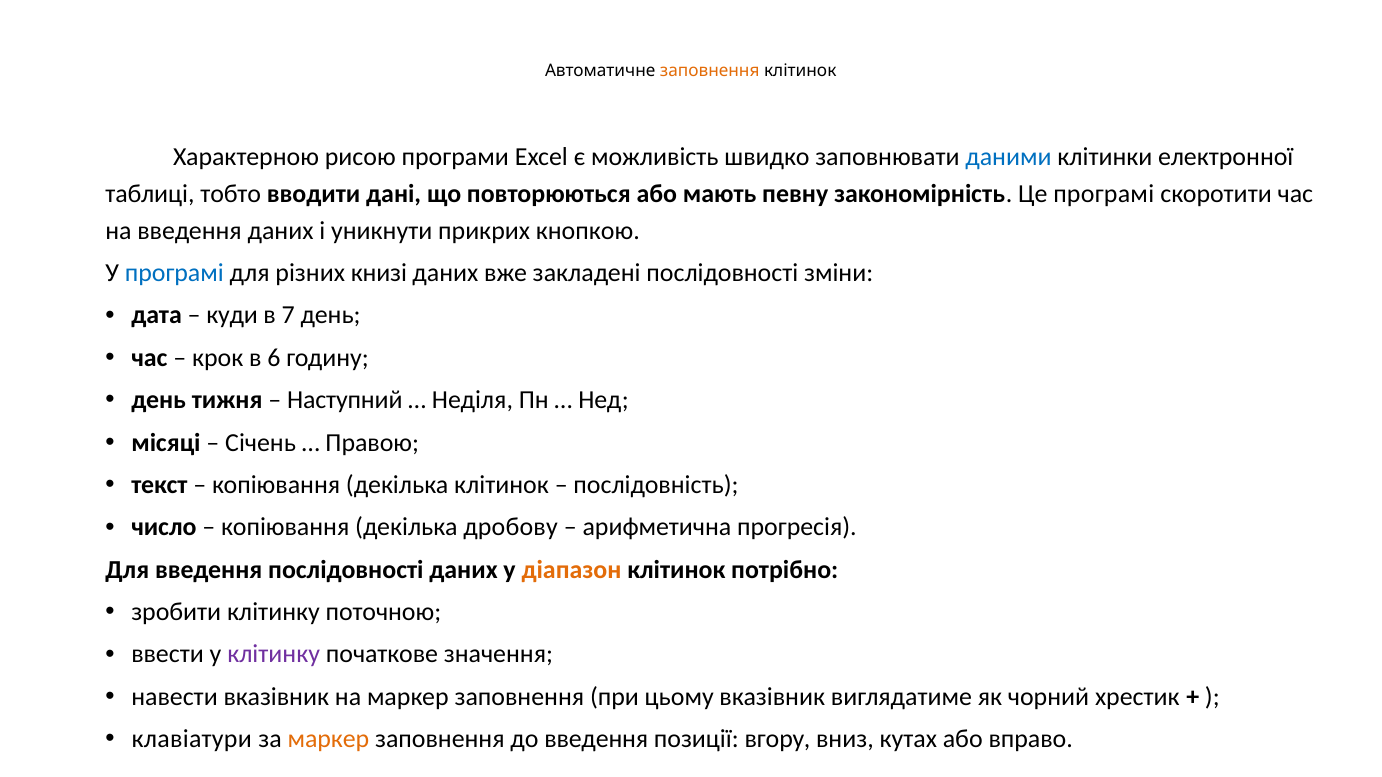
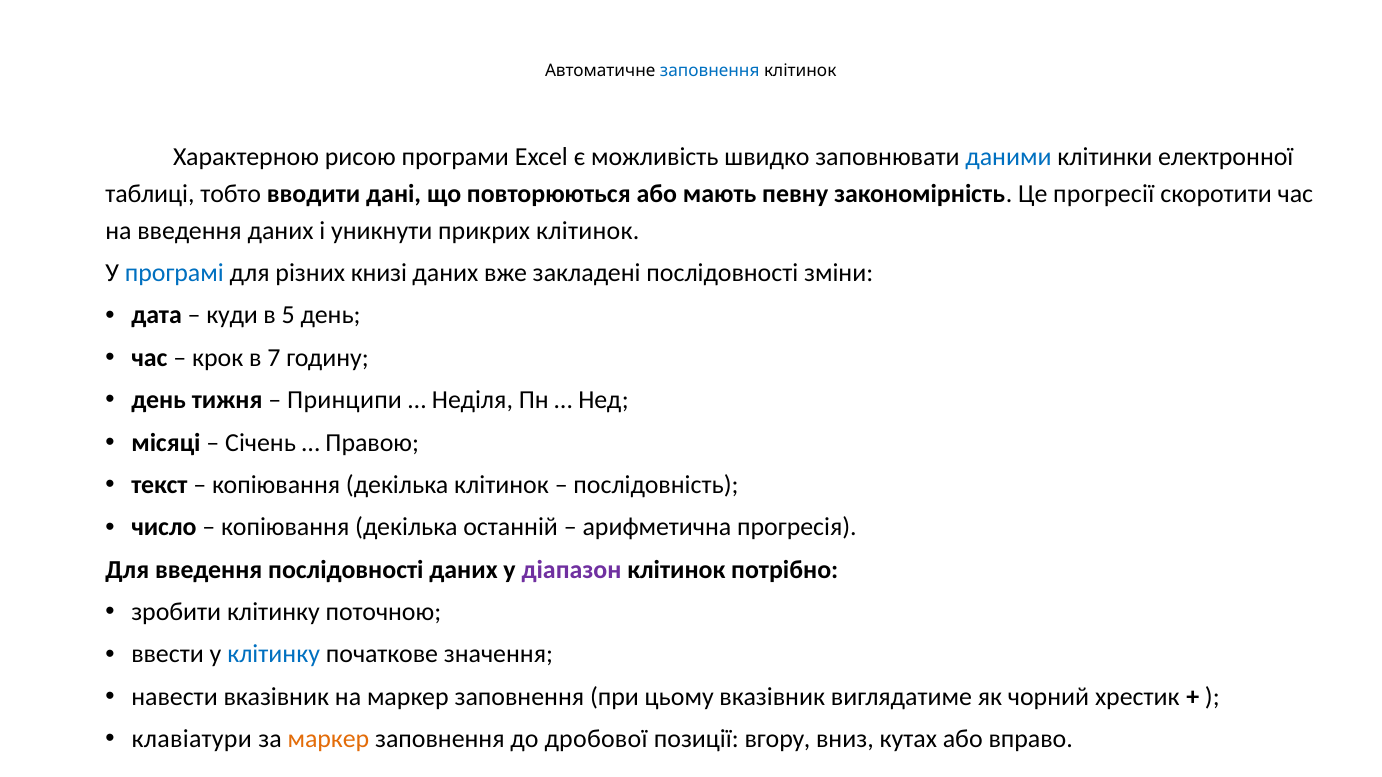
заповнення colour: orange -> blue (710, 71)
Це програмі: програмі -> прогресії (1104, 194)
прикрих кнопкою: кнопкою -> клітинок (588, 231)
7: 7 -> 5 (288, 316)
6: 6 -> 7 (274, 358)
Наступний: Наступний -> Принципи (345, 400)
дробову: дробову -> останній (511, 528)
діапазон colour: orange -> purple (571, 570)
клітинку colour: purple -> blue (274, 655)
до введення: введення -> дробової (596, 740)
